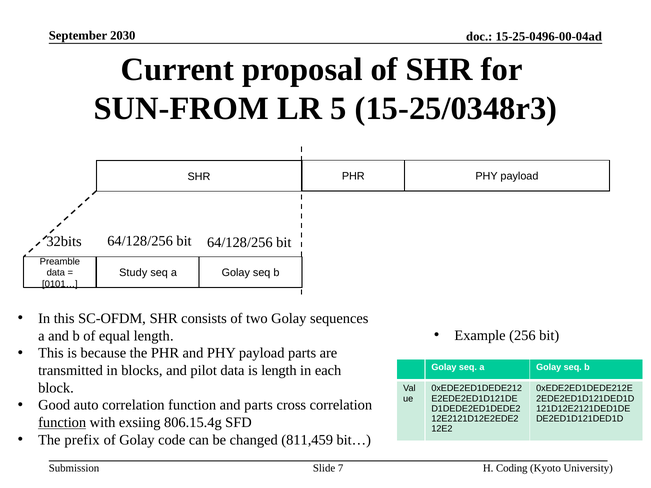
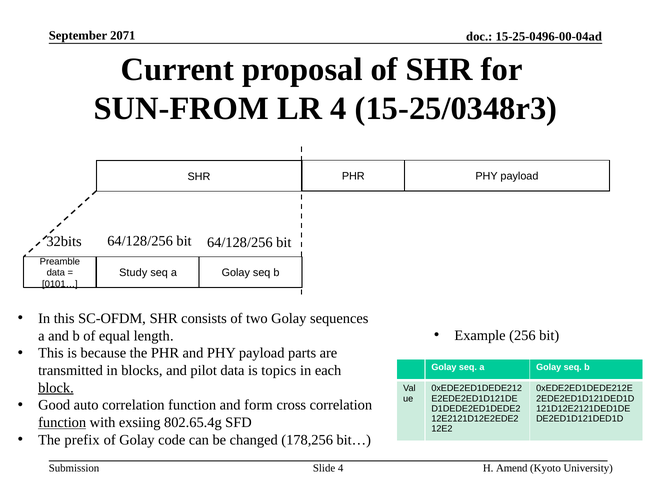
2030: 2030 -> 2071 (123, 36)
LR 5: 5 -> 4 (339, 109)
is length: length -> topics (279, 371)
block underline: none -> present (56, 388)
and parts: parts -> form (258, 405)
806.15.4g: 806.15.4g -> 802.65.4g (193, 423)
811,459: 811,459 -> 178,256 (307, 440)
Coding: Coding -> Amend (512, 468)
Slide 7: 7 -> 4 (341, 468)
